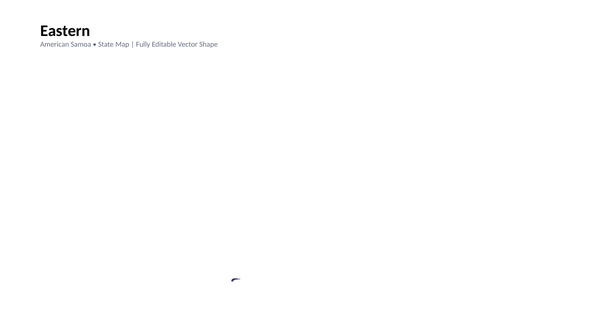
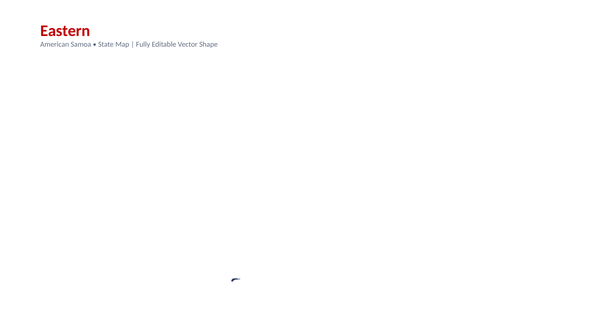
Eastern colour: black -> red (65, 31)
